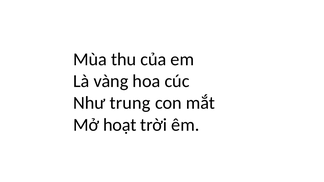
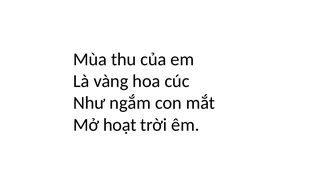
trung: trung -> ngắm (130, 103)
